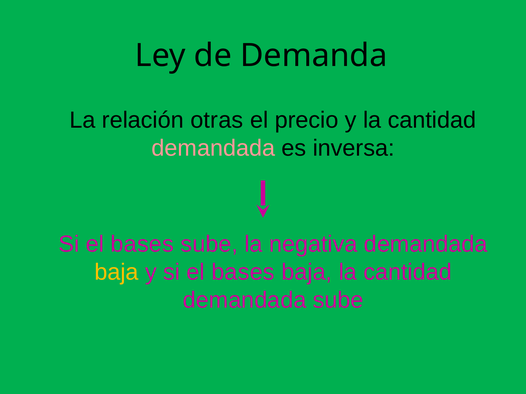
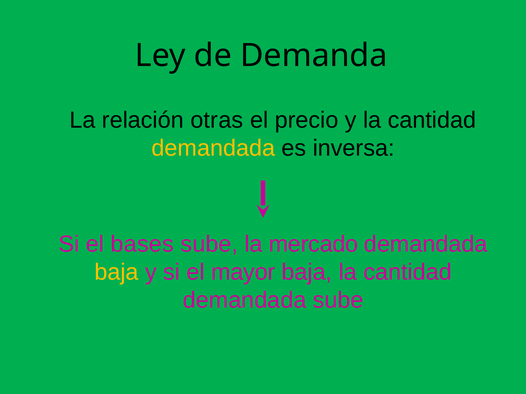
demandada colour: pink -> yellow (213, 148)
negativa: negativa -> mercado (313, 245)
y si el bases: bases -> mayor (243, 273)
